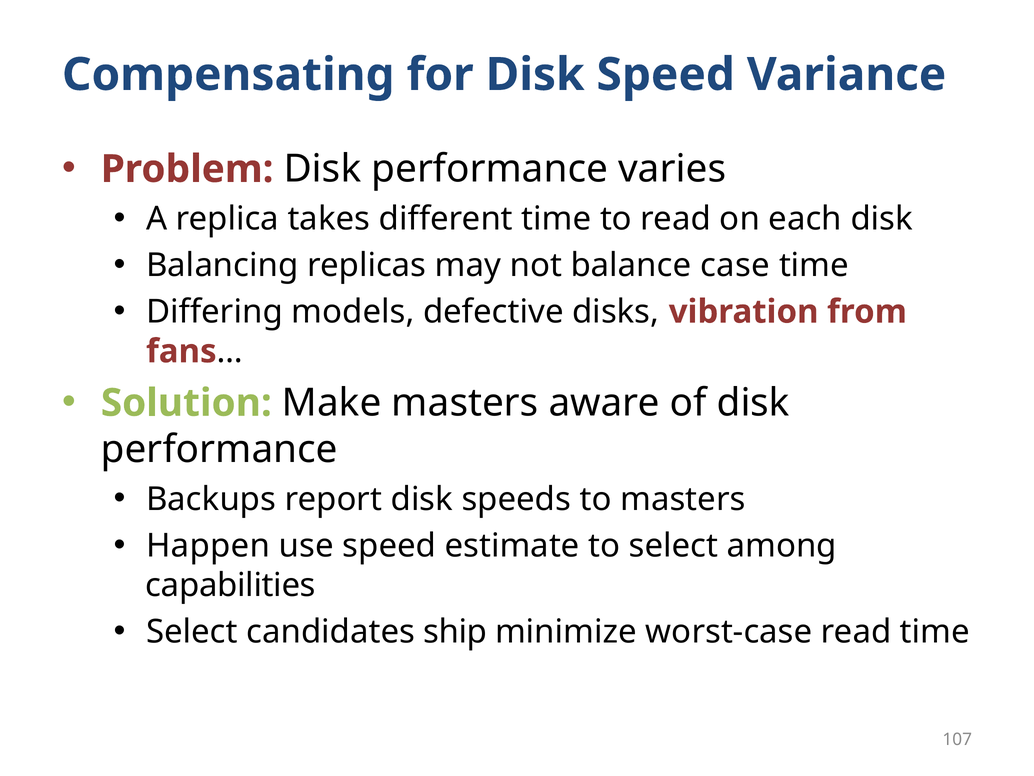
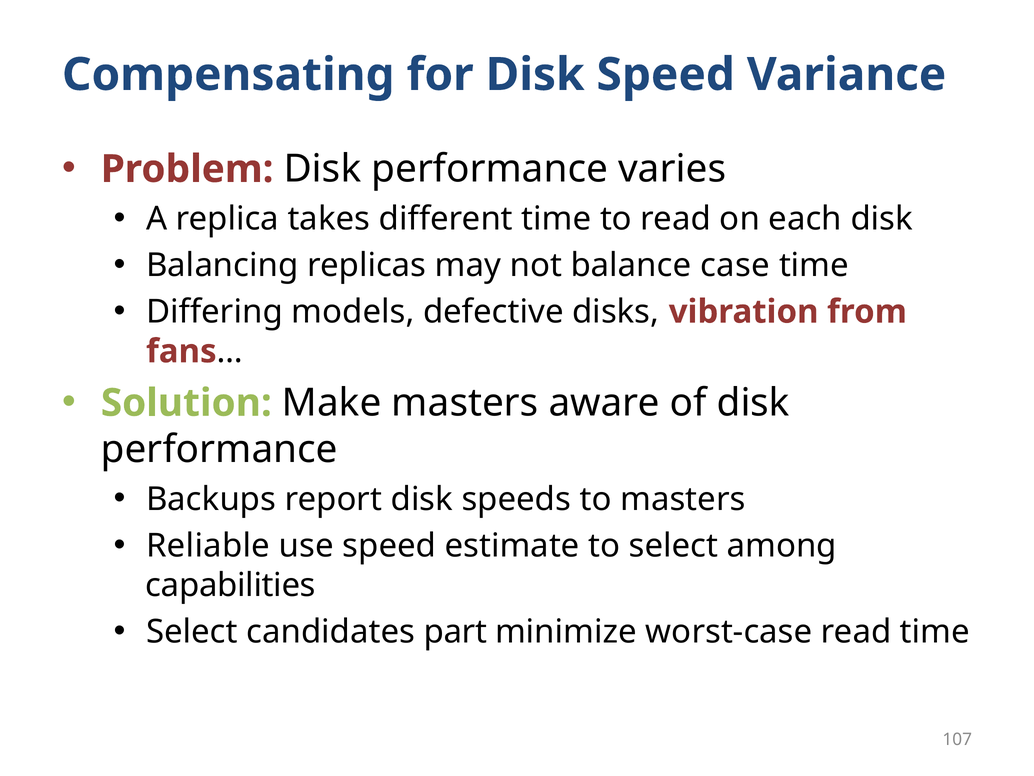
Happen: Happen -> Reliable (208, 545)
ship: ship -> part (455, 631)
